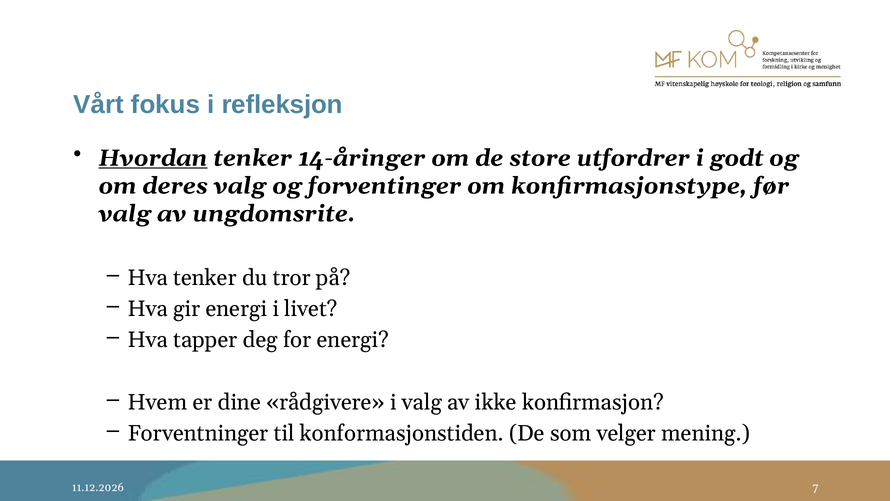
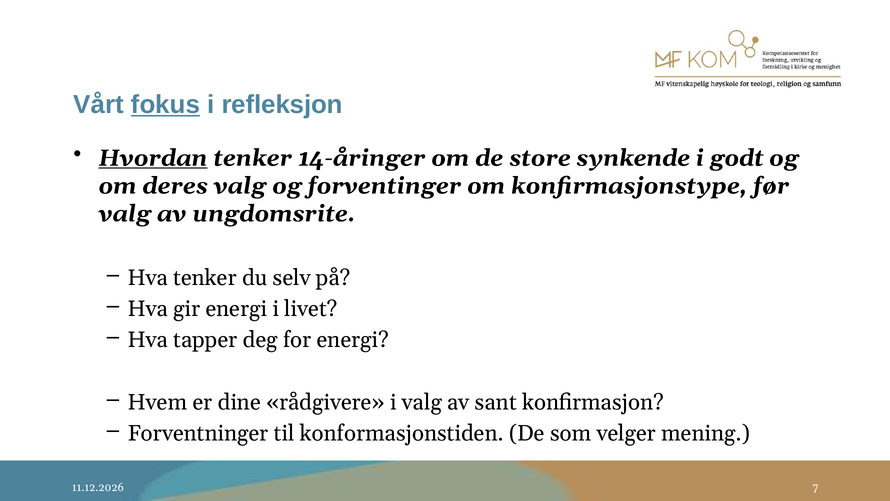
fokus underline: none -> present (165, 105)
utfordrer: utfordrer -> synkende (633, 158)
tror: tror -> selv (292, 278)
ikke: ikke -> sant (496, 402)
